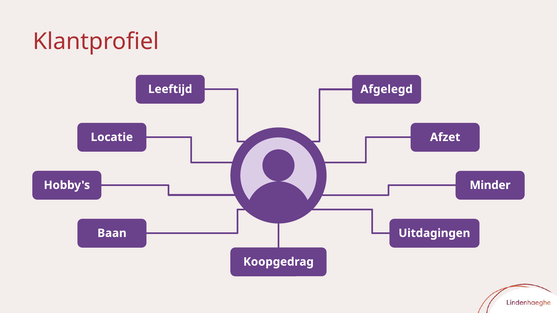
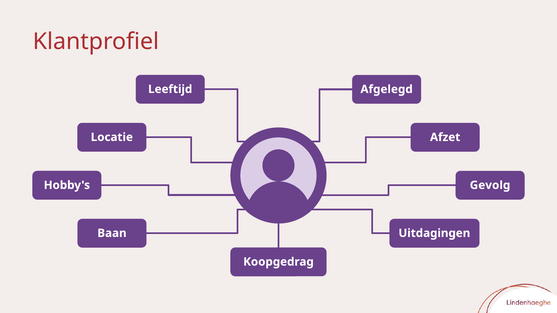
Minder: Minder -> Gevolg (490, 185)
